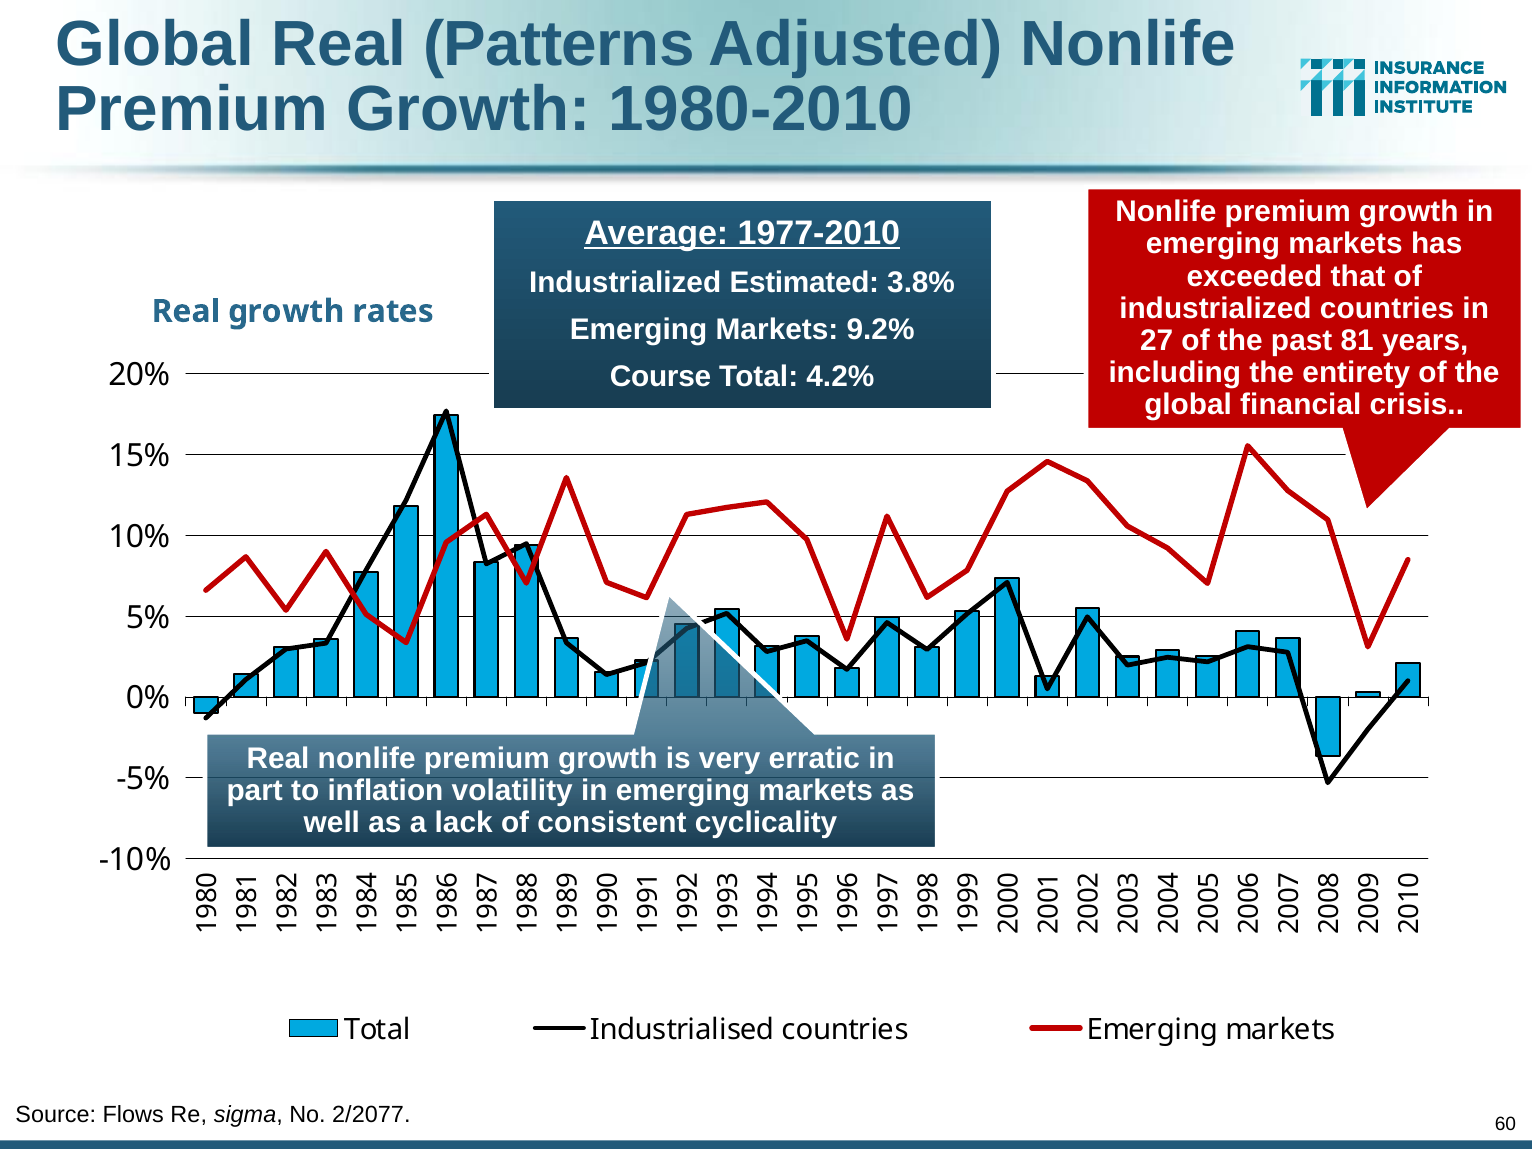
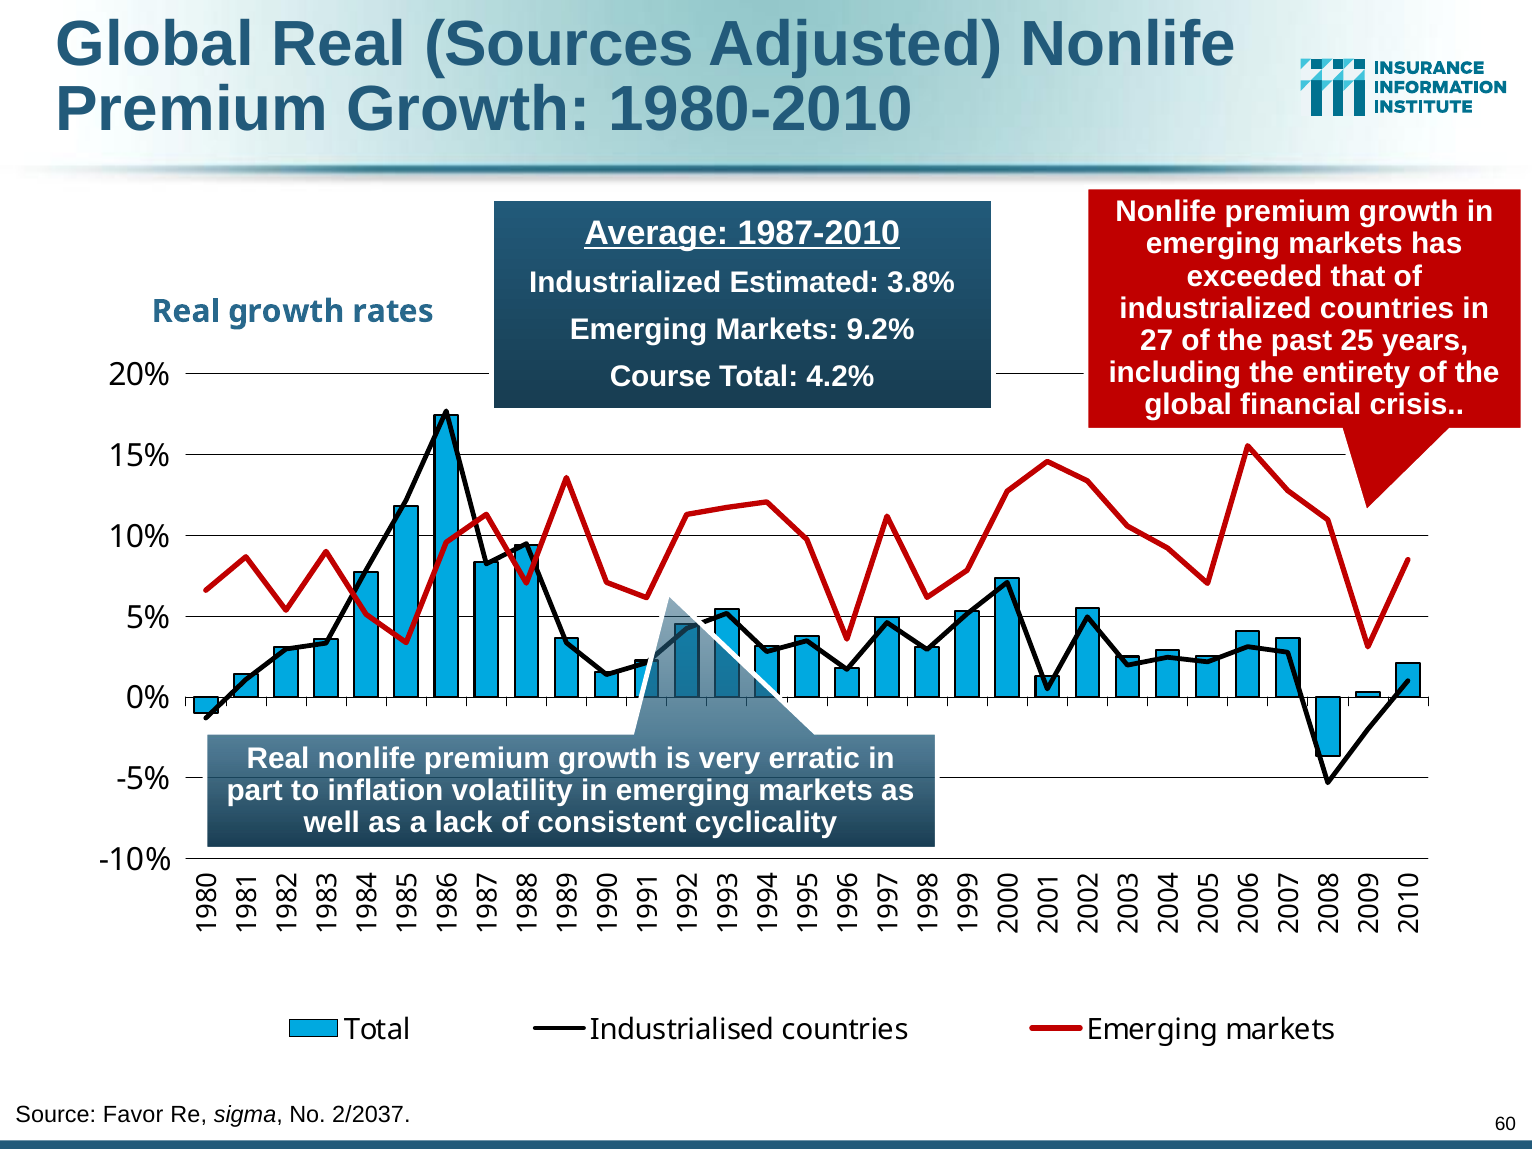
Patterns: Patterns -> Sources (559, 45)
1977-2010: 1977-2010 -> 1987-2010 (819, 233)
81: 81 -> 25 (1357, 341)
Flows: Flows -> Favor (133, 1115)
2/2077: 2/2077 -> 2/2037 (371, 1115)
